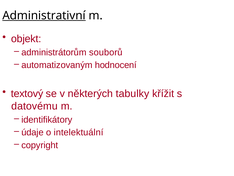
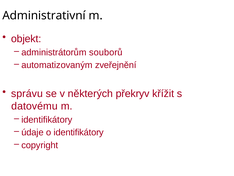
Administrativní underline: present -> none (44, 15)
hodnocení: hodnocení -> zveřejnění (116, 65)
textový: textový -> správu (27, 93)
tabulky: tabulky -> překryv (133, 93)
o intelektuální: intelektuální -> identifikátory (79, 132)
